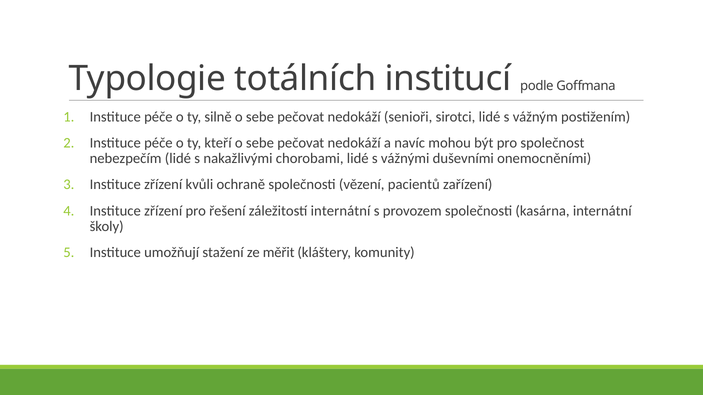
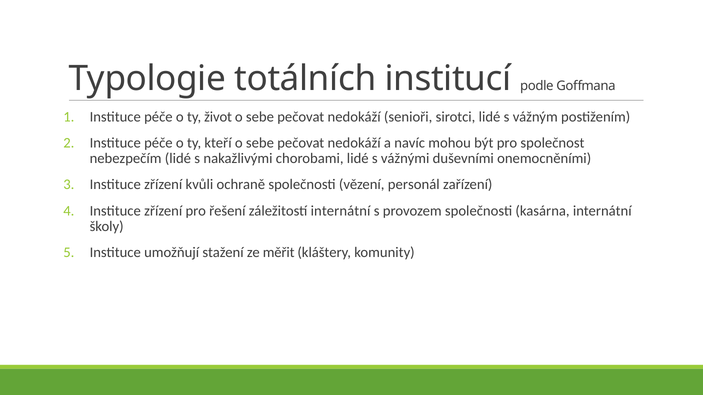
silně: silně -> život (218, 117)
pacientů: pacientů -> personál (414, 185)
